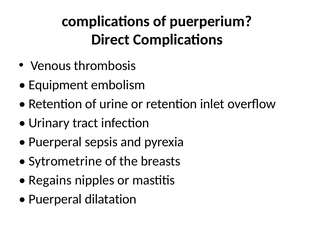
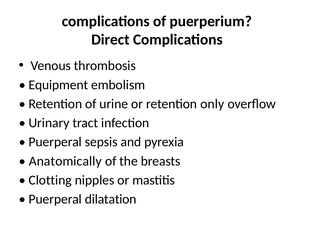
inlet: inlet -> only (212, 104)
Sytrometrine: Sytrometrine -> Anatomically (65, 161)
Regains: Regains -> Clotting (50, 180)
